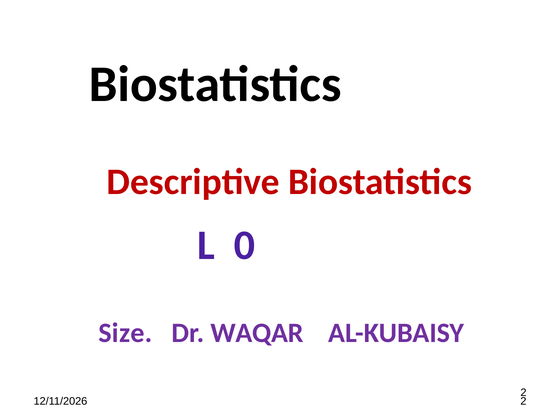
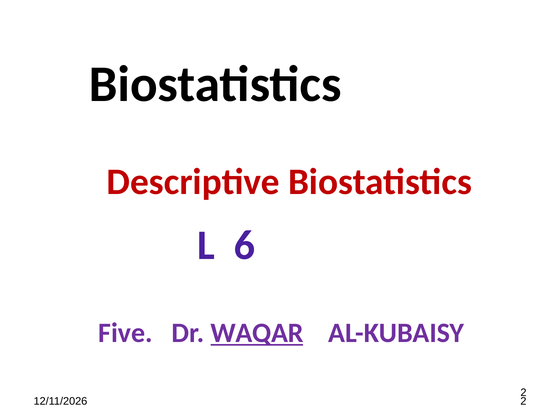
0: 0 -> 6 (244, 245)
Size: Size -> Five (126, 333)
WAQAR underline: none -> present (257, 333)
